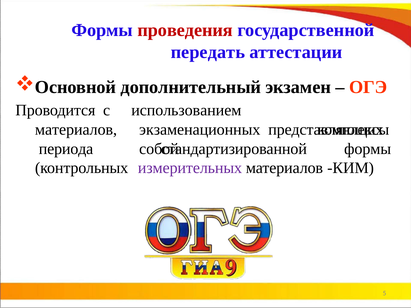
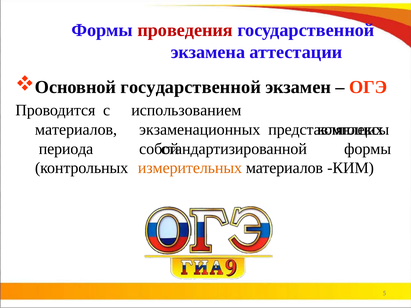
передать: передать -> экзамена (208, 52)
Основной дополнительный: дополнительный -> государственной (191, 87)
измерительных colour: purple -> orange (190, 168)
